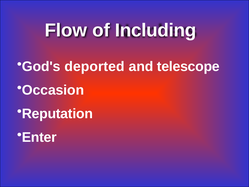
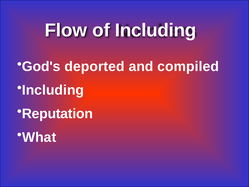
telescope: telescope -> compiled (188, 67)
Occasion: Occasion -> Including (53, 90)
Enter: Enter -> What (39, 137)
